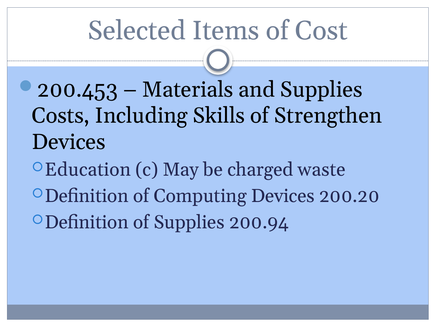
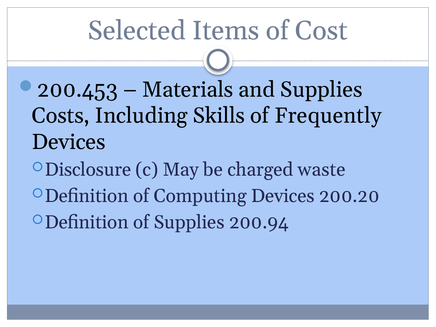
Strengthen: Strengthen -> Frequently (328, 116)
Education: Education -> Disclosure (88, 170)
